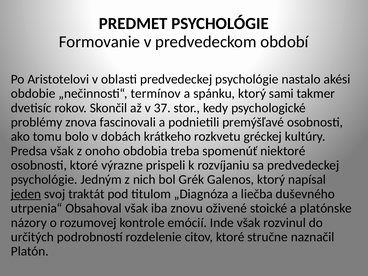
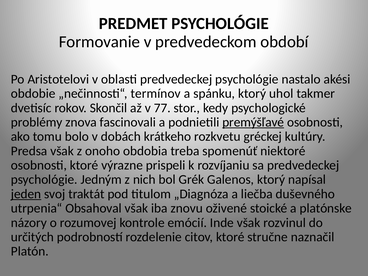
sami: sami -> uhol (281, 94)
37: 37 -> 77 (162, 108)
premýšľavé underline: none -> present (253, 122)
